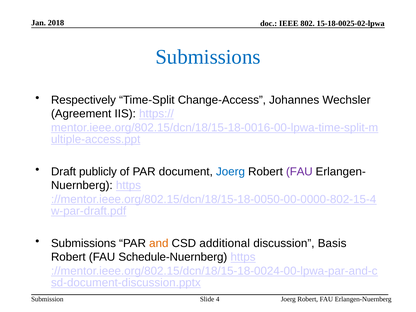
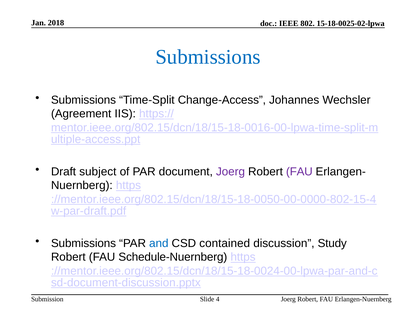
Respectively: Respectively -> Submissions (83, 100)
publicly: publicly -> subject (98, 172)
Joerg colour: blue -> purple (230, 172)
and colour: orange -> blue (159, 243)
additional: additional -> contained (225, 243)
Basis: Basis -> Study (332, 243)
